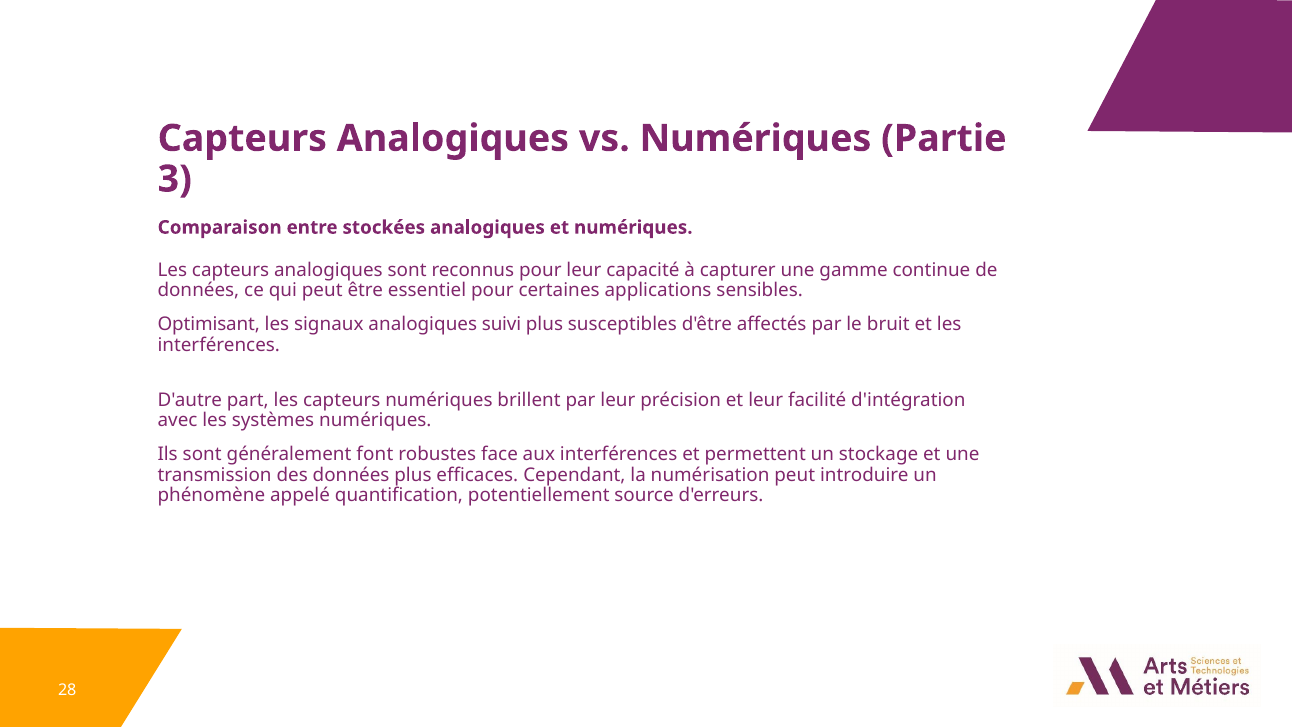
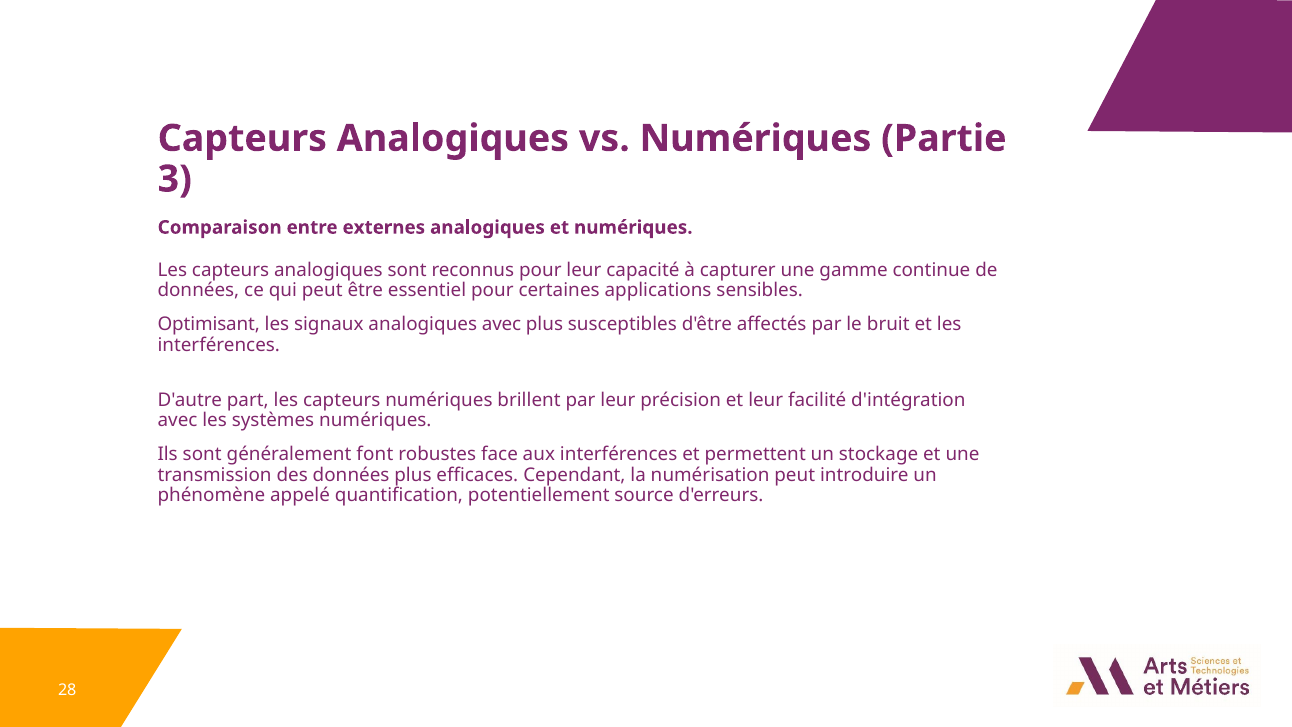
stockées: stockées -> externes (384, 227)
analogiques suivi: suivi -> avec (502, 325)
